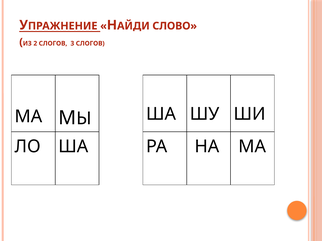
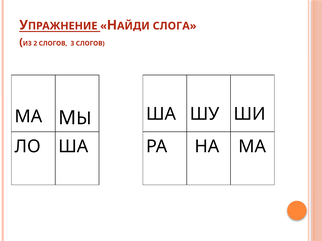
СЛОВО: СЛОВО -> СЛОГА (175, 26)
